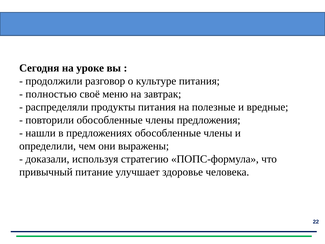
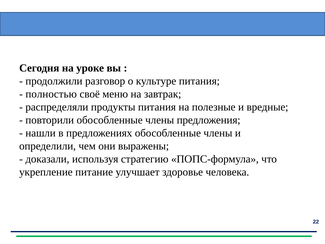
привычный: привычный -> укрепление (46, 172)
